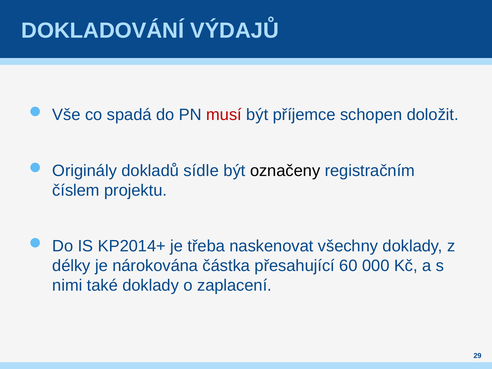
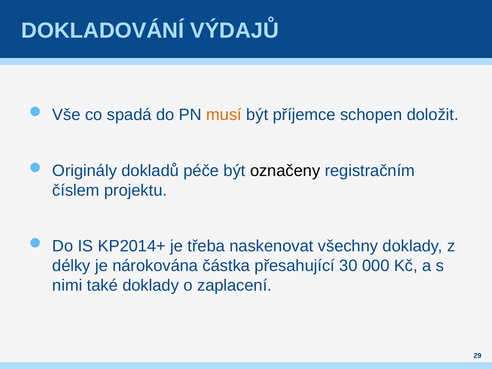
musí colour: red -> orange (224, 115)
sídle: sídle -> péče (201, 171)
60: 60 -> 30 (348, 266)
